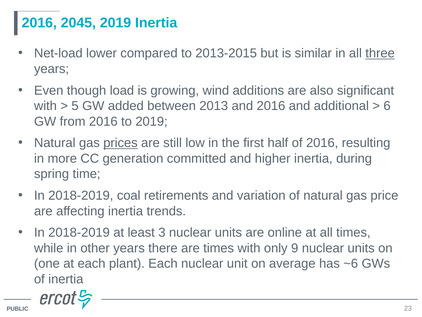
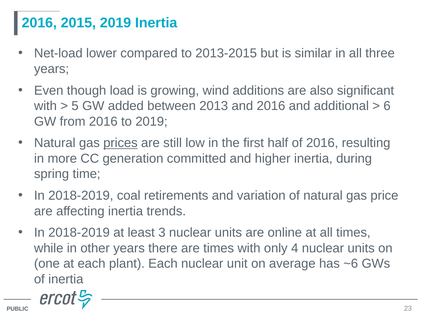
2045: 2045 -> 2015 (78, 23)
three underline: present -> none (380, 53)
9: 9 -> 4 (295, 248)
